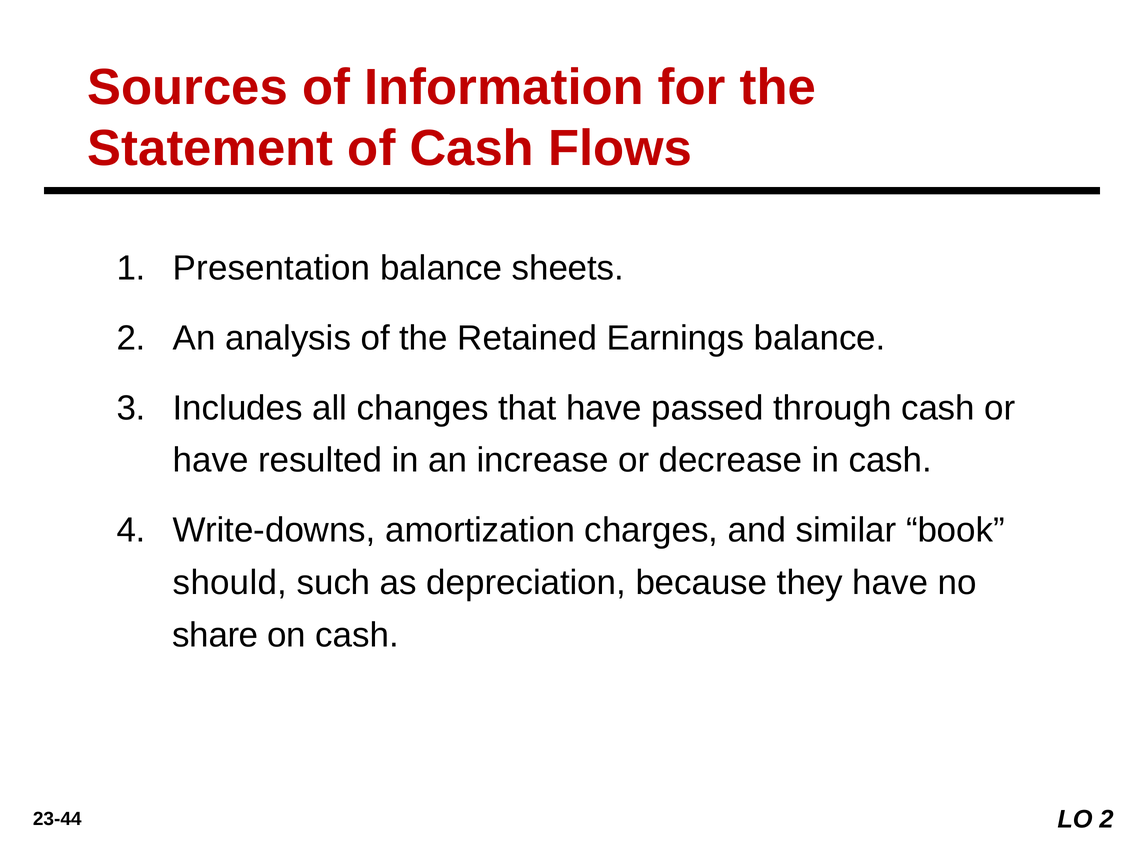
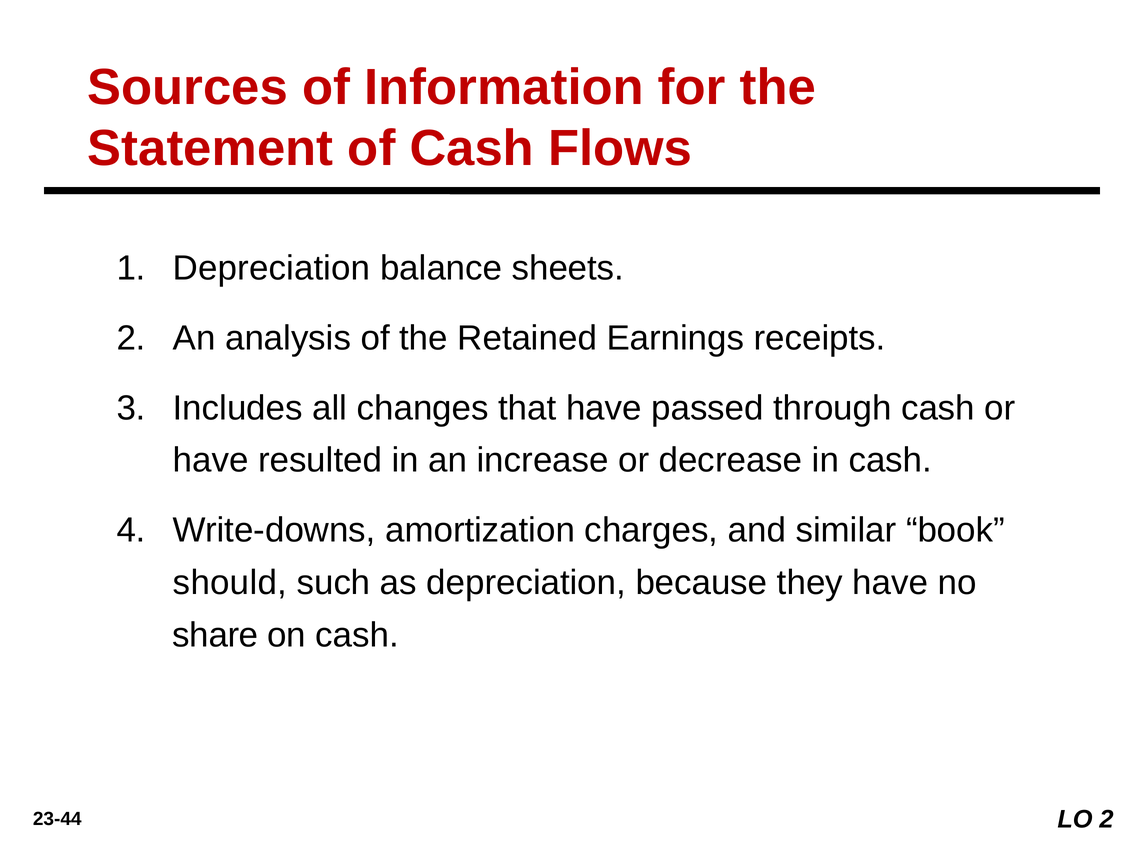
Presentation: Presentation -> Depreciation (272, 268)
Earnings balance: balance -> receipts (820, 338)
